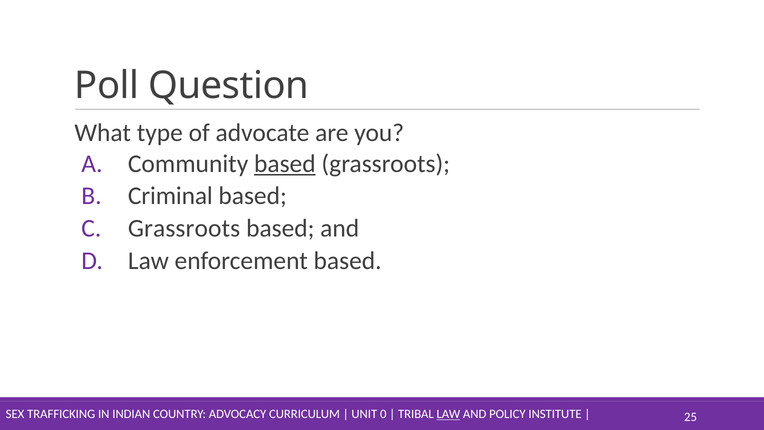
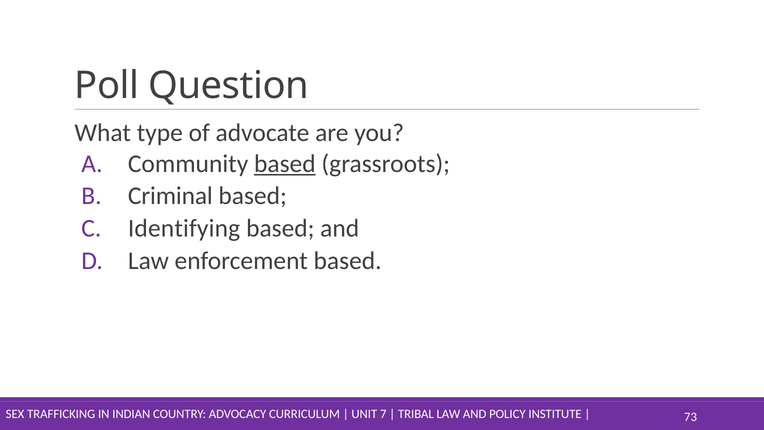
Grassroots: Grassroots -> Identifying (184, 228)
0: 0 -> 7 (383, 414)
LAW underline: present -> none (448, 414)
25: 25 -> 73 (691, 417)
